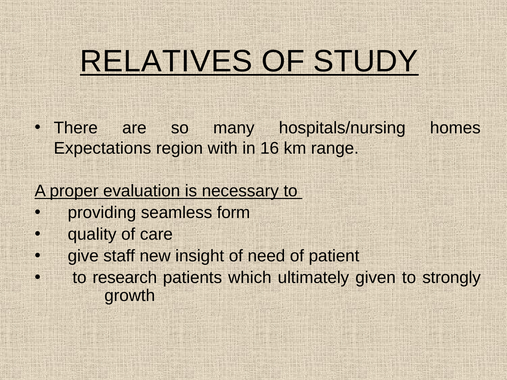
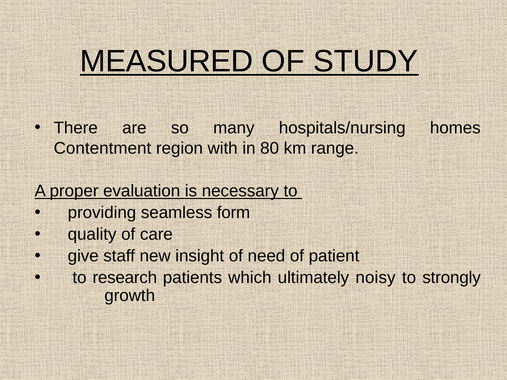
RELATIVES: RELATIVES -> MEASURED (167, 61)
Expectations: Expectations -> Contentment (102, 148)
16: 16 -> 80 (270, 148)
given: given -> noisy (376, 278)
